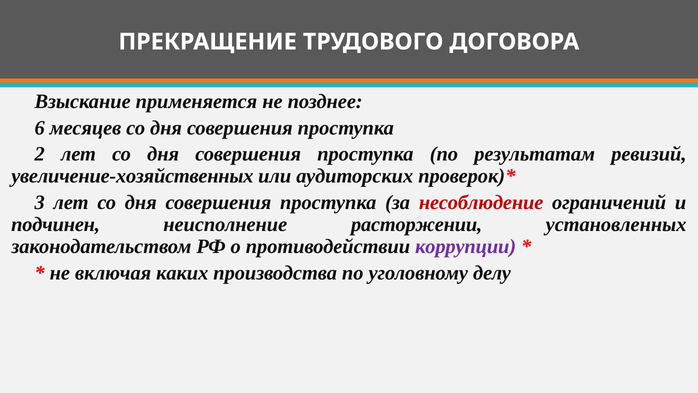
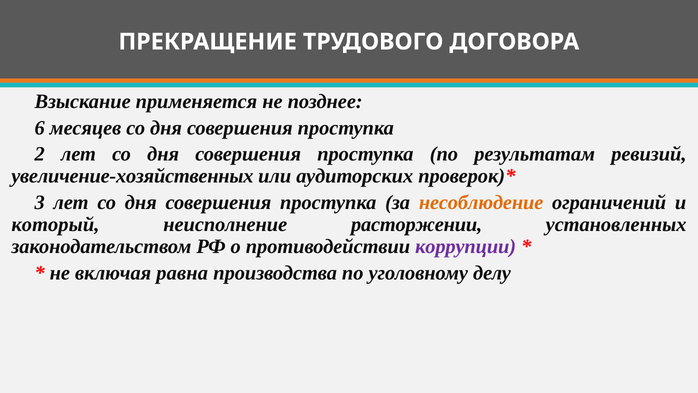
несоблюдение colour: red -> orange (481, 202)
подчинен: подчинен -> который (55, 224)
каких: каких -> равна (182, 273)
